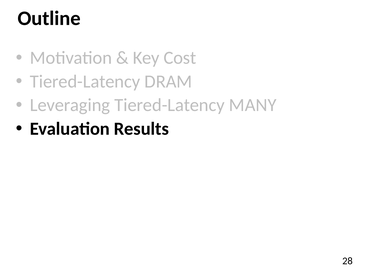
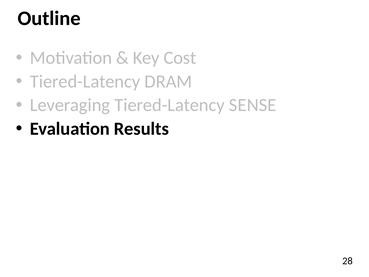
MANY: MANY -> SENSE (253, 105)
